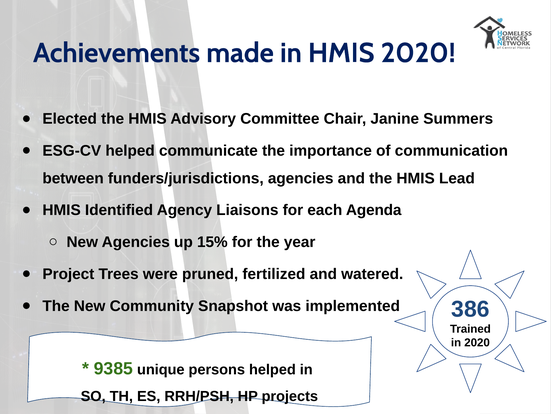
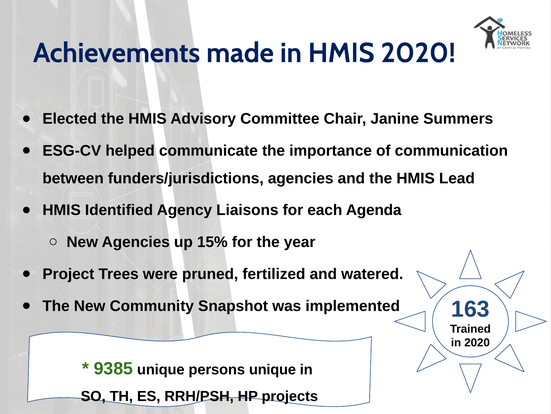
386: 386 -> 163 (470, 309)
persons helped: helped -> unique (272, 369)
